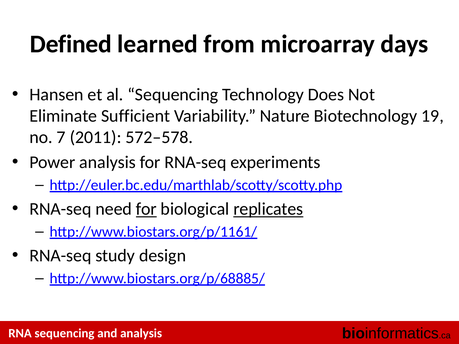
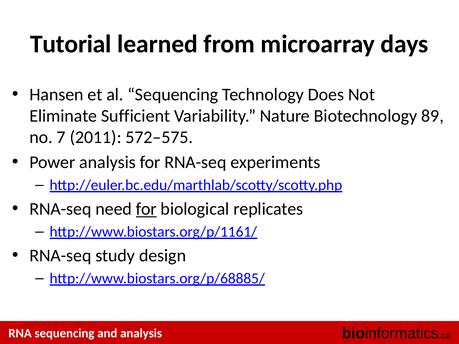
Defined: Defined -> Tutorial (71, 44)
19: 19 -> 89 (433, 116)
572–578: 572–578 -> 572–575 (159, 137)
replicates underline: present -> none (268, 209)
